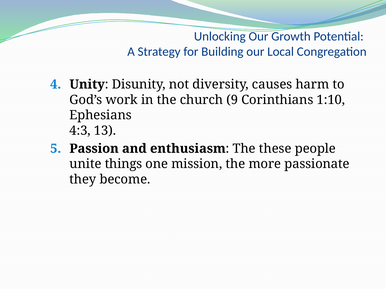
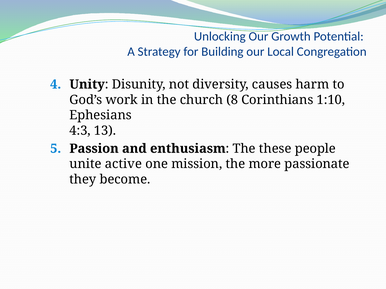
9: 9 -> 8 (232, 100)
things: things -> active (123, 164)
